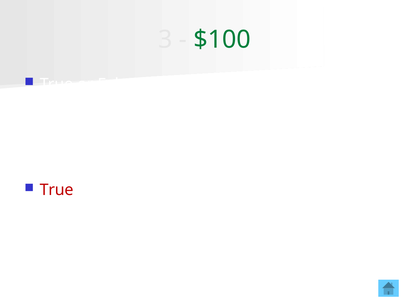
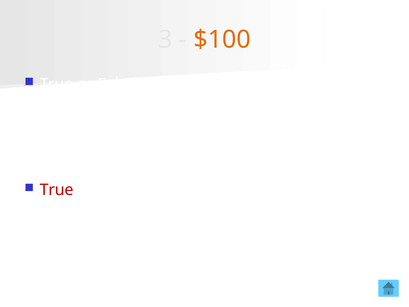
$100 colour: green -> orange (222, 40)
